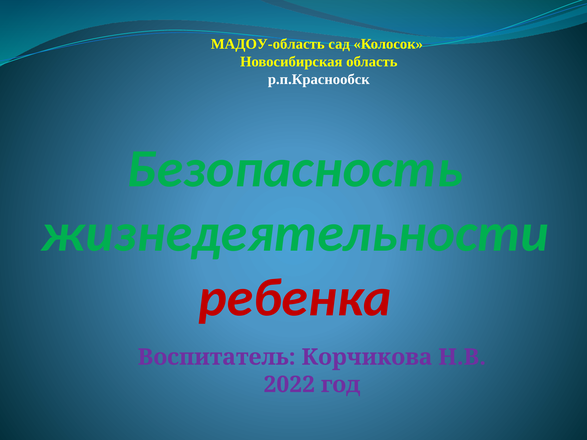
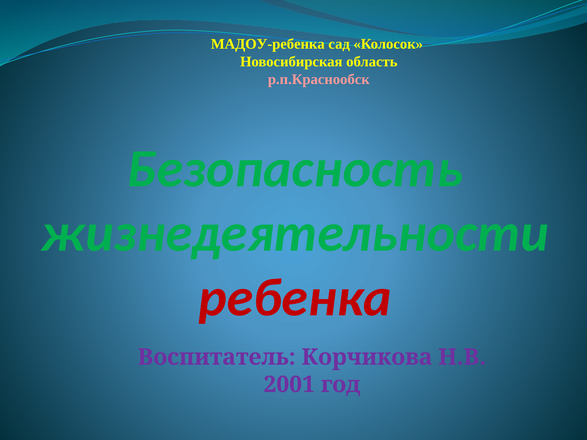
МАДОУ-область: МАДОУ-область -> МАДОУ-ребенка (268, 44)
р.п.Краснообск colour: white -> pink (319, 79)
2022: 2022 -> 2001 (289, 385)
